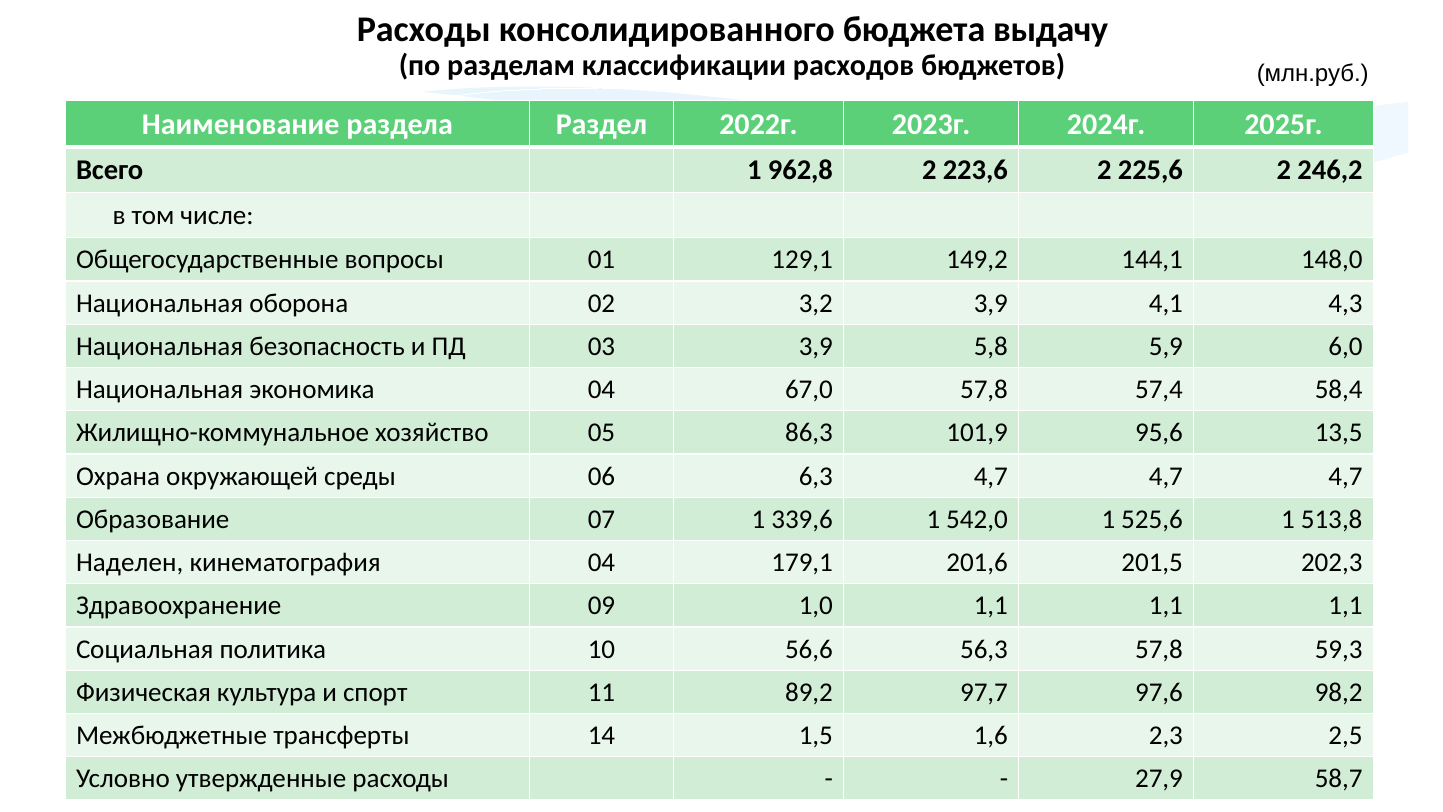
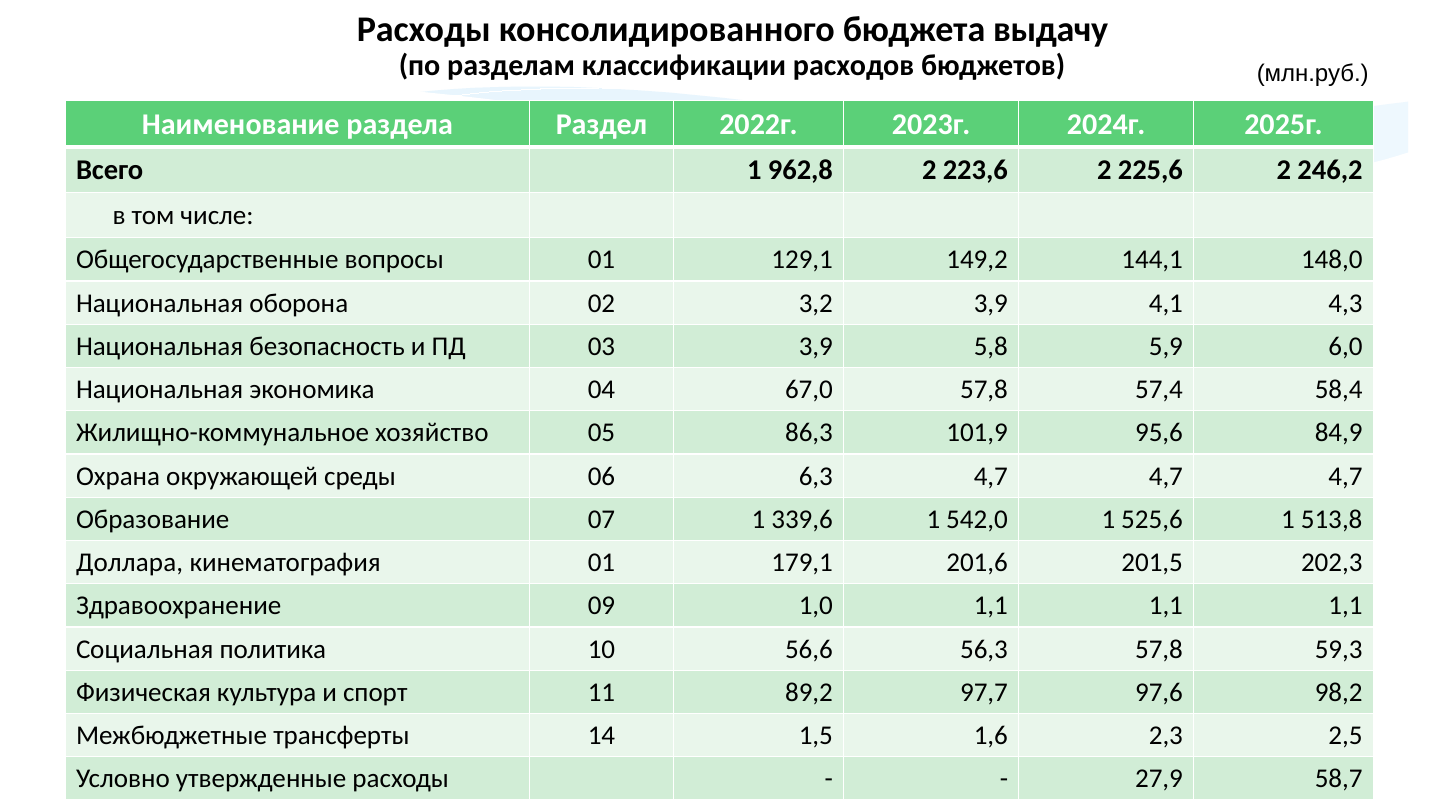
13,5: 13,5 -> 84,9 (1339, 433)
Наделен: Наделен -> Доллара (130, 562)
кинематография 04: 04 -> 01 (601, 562)
